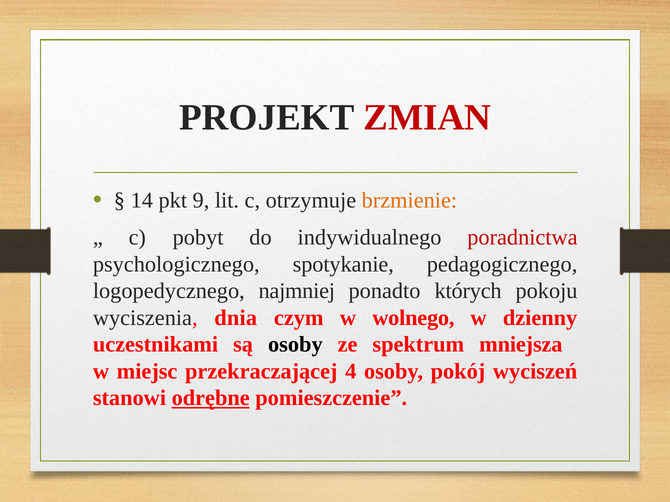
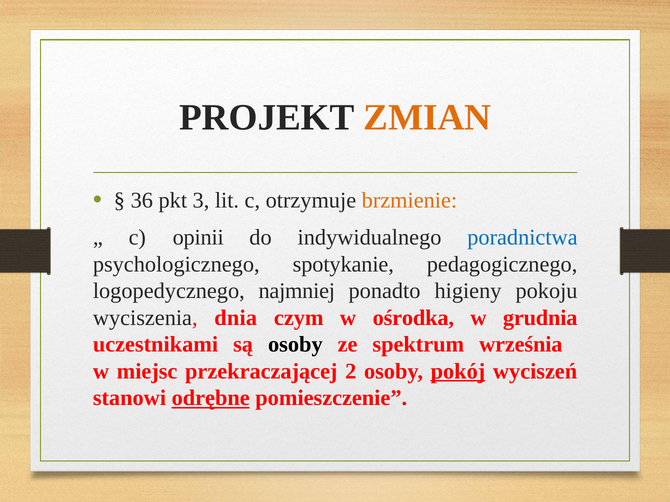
ZMIAN colour: red -> orange (427, 117)
14: 14 -> 36 (142, 201)
9: 9 -> 3 (201, 201)
pobyt: pobyt -> opinii (198, 238)
poradnictwa colour: red -> blue (522, 238)
których: których -> higieny (468, 291)
wolnego: wolnego -> ośrodka (413, 318)
dzienny: dzienny -> grudnia (540, 318)
mniejsza: mniejsza -> września (521, 345)
4: 4 -> 2 (351, 372)
pokój underline: none -> present (458, 372)
